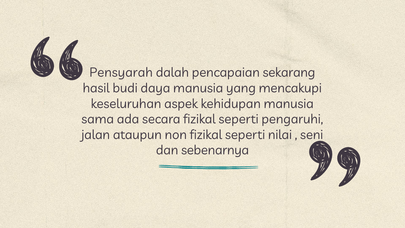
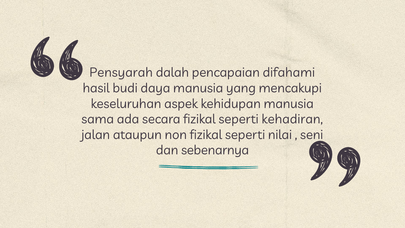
sekarang: sekarang -> difahami (289, 73)
pengaruhi: pengaruhi -> kehadiran (292, 119)
